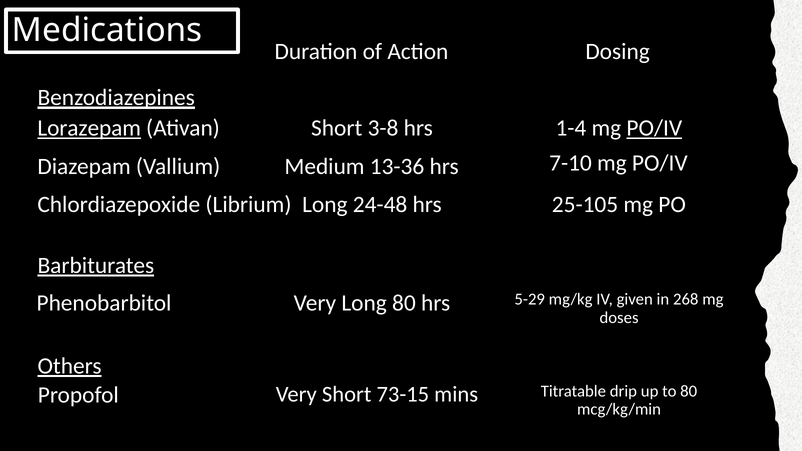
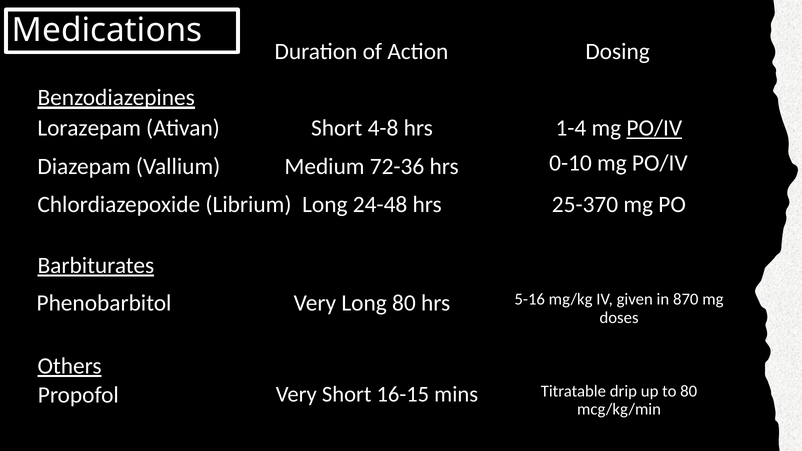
Lorazepam underline: present -> none (89, 128)
3-8: 3-8 -> 4-8 (383, 128)
13-36: 13-36 -> 72-36 (397, 167)
7-10: 7-10 -> 0-10 (571, 163)
25-105: 25-105 -> 25-370 (585, 205)
5-29: 5-29 -> 5-16 (530, 300)
268: 268 -> 870 (686, 300)
73-15: 73-15 -> 16-15 (403, 395)
